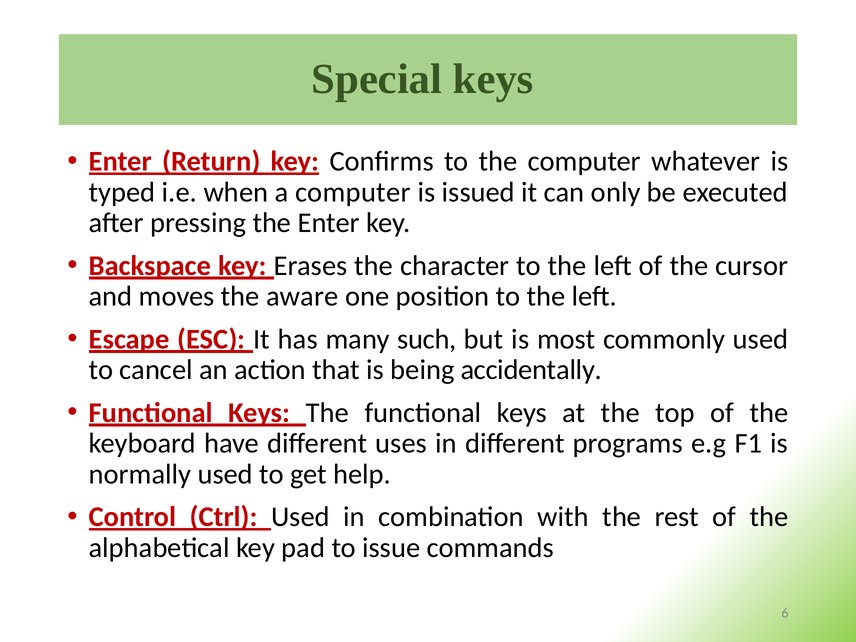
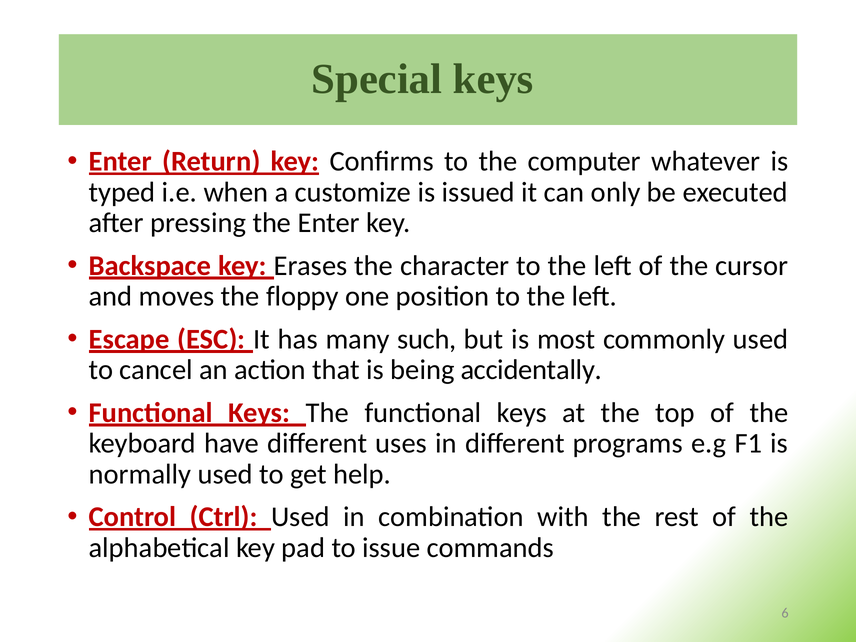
a computer: computer -> customize (353, 192)
aware: aware -> floppy (302, 296)
